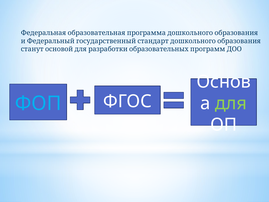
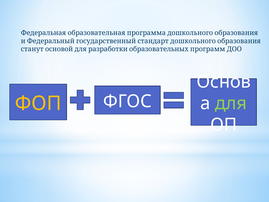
ФОП colour: light blue -> yellow (38, 103)
